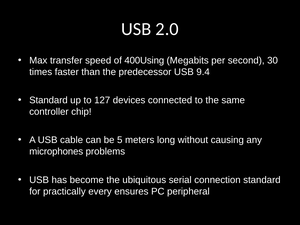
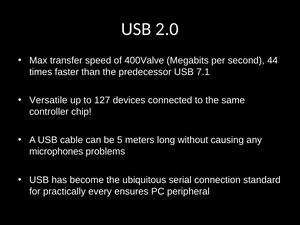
400Using: 400Using -> 400Valve (144, 60)
30: 30 -> 44 (273, 60)
9.4: 9.4 -> 7.1 (203, 72)
Standard: Standard -> Versatile (48, 100)
